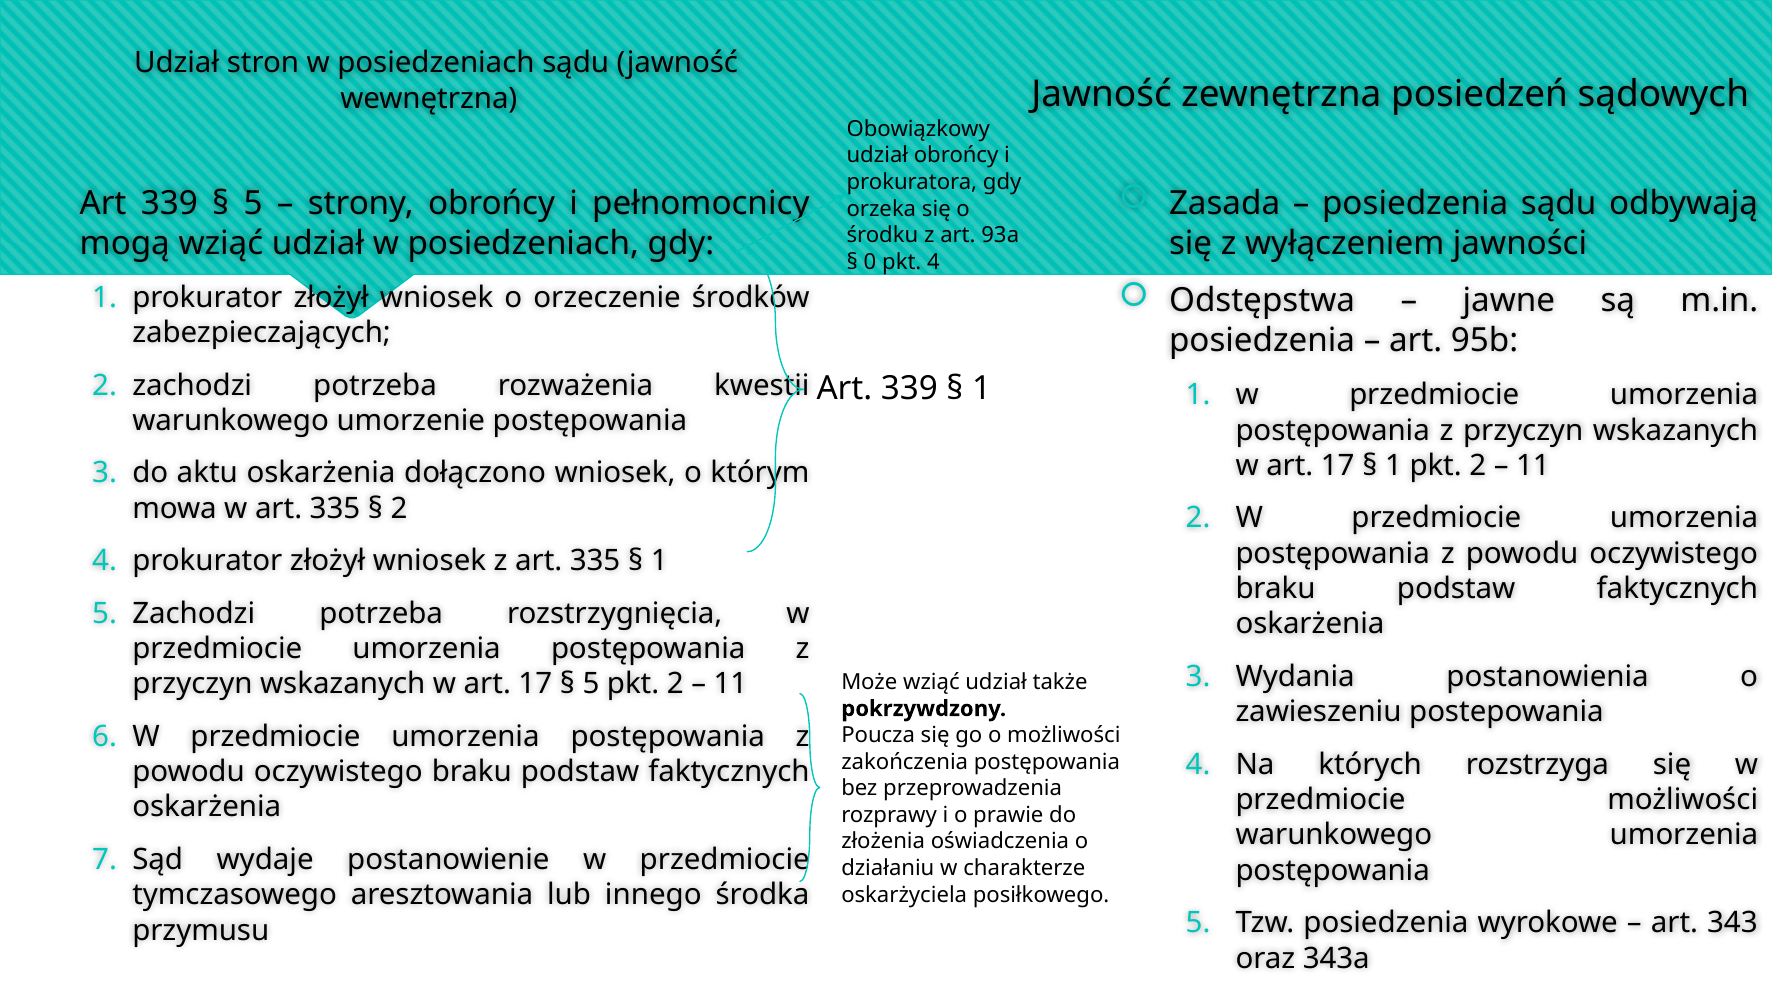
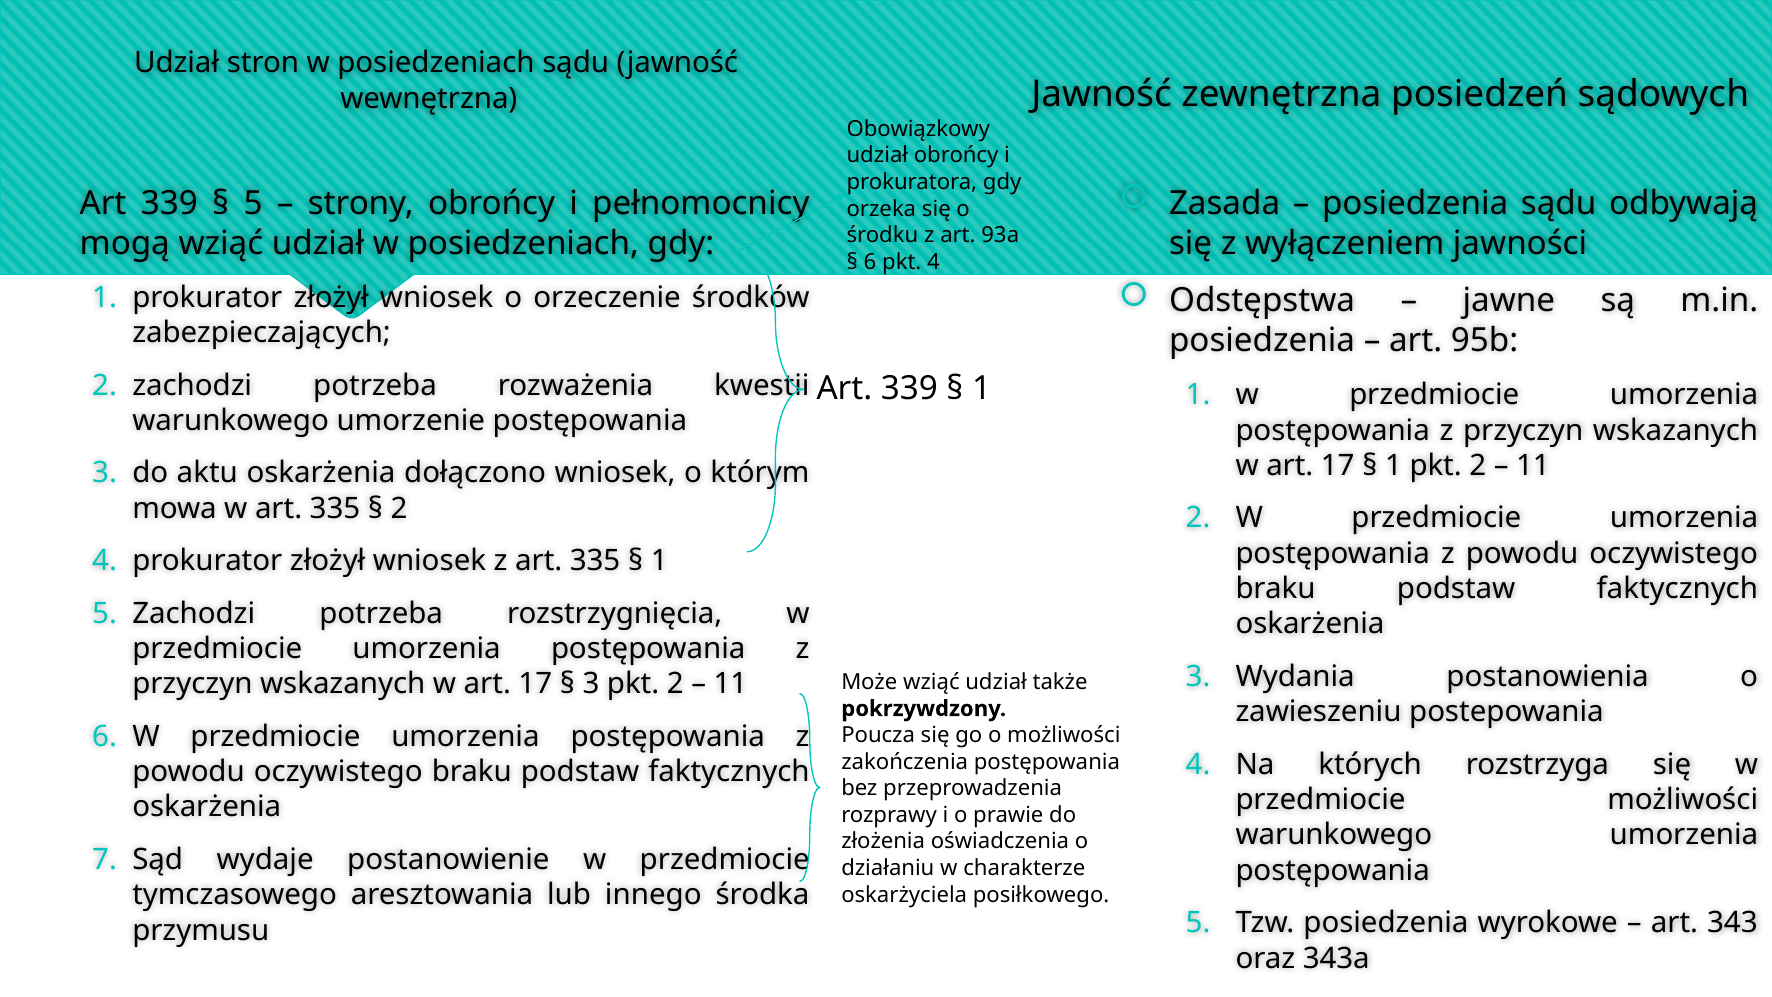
0: 0 -> 6 (870, 262)
5: 5 -> 3 (591, 684)
